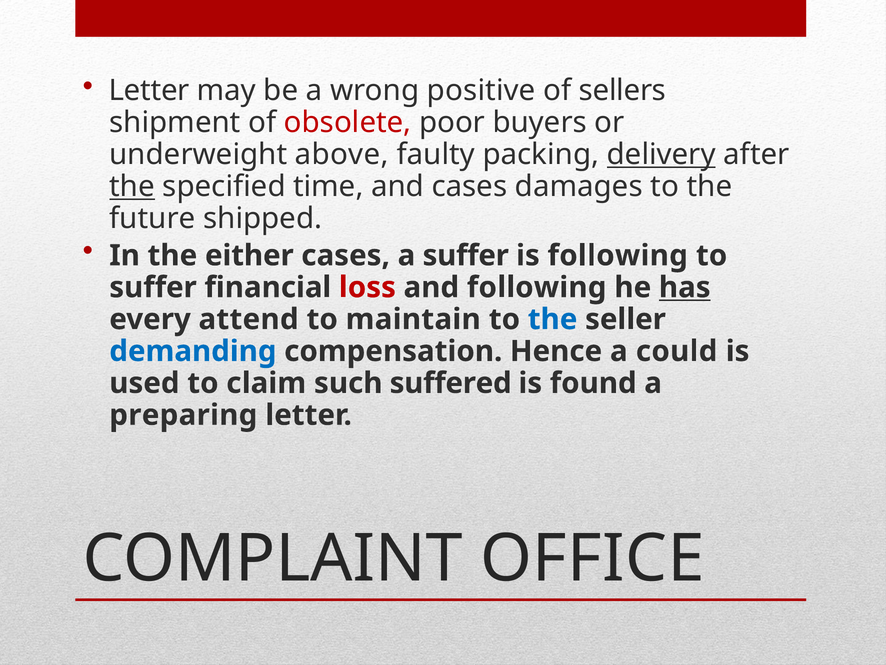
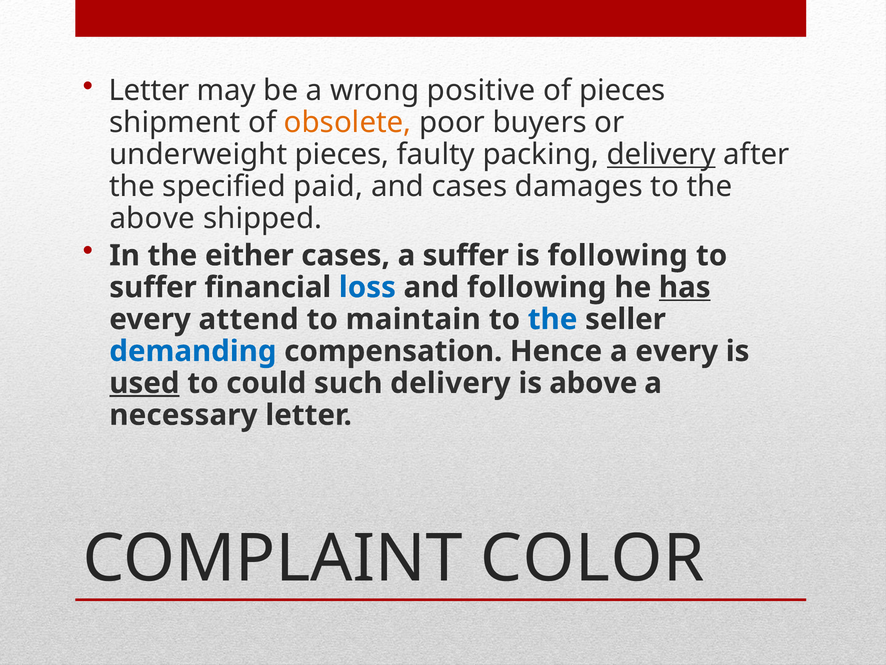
of sellers: sellers -> pieces (622, 91)
obsolete colour: red -> orange (348, 123)
underweight above: above -> pieces (342, 154)
the underline: present -> none (132, 186)
time: time -> paid (328, 186)
future: future -> above (152, 218)
loss colour: red -> blue (367, 287)
a could: could -> every (677, 351)
used underline: none -> present (144, 383)
claim: claim -> could (266, 383)
such suffered: suffered -> delivery (450, 383)
is found: found -> above (593, 383)
preparing: preparing -> necessary (183, 415)
OFFICE: OFFICE -> COLOR (592, 558)
